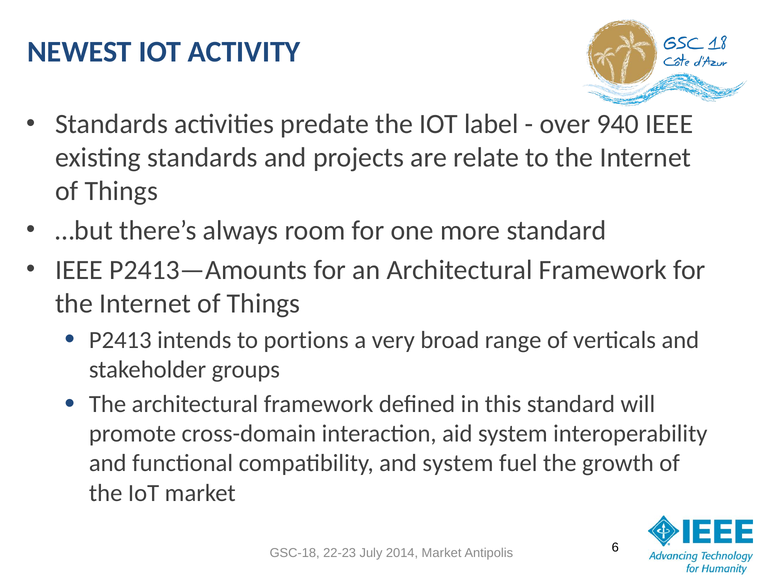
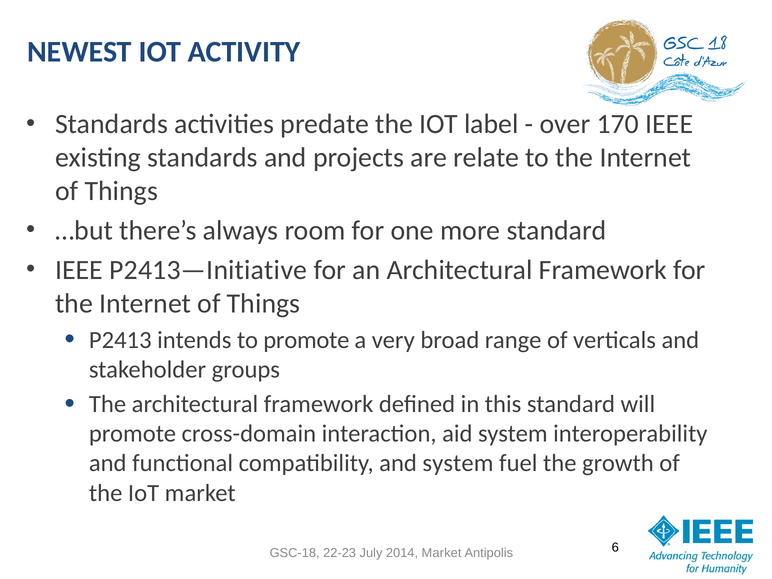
940: 940 -> 170 (618, 124)
P2413—Amounts: P2413—Amounts -> P2413—Initiative (208, 270)
to portions: portions -> promote (306, 340)
